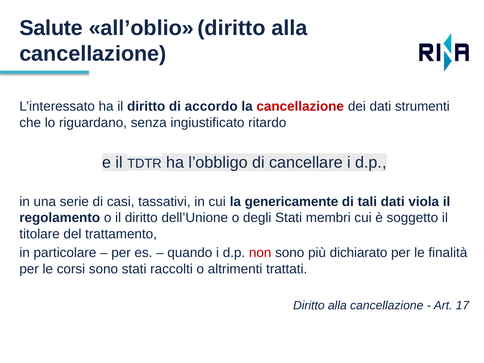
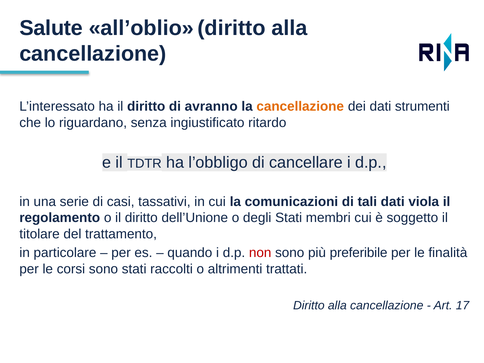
accordo: accordo -> avranno (211, 107)
cancellazione colour: red -> orange (300, 107)
genericamente: genericamente -> comunicazioni (291, 202)
dichiarato: dichiarato -> preferibile (359, 253)
